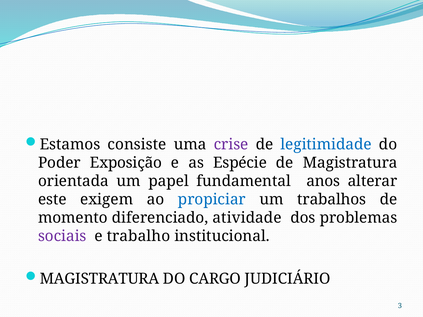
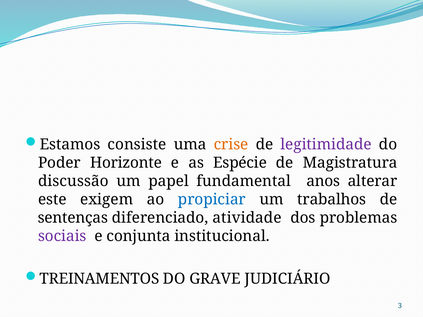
crise colour: purple -> orange (231, 145)
legitimidade colour: blue -> purple (326, 145)
Exposição: Exposição -> Horizonte (126, 163)
orientada: orientada -> discussão (73, 181)
momento: momento -> sentenças (73, 218)
trabalho: trabalho -> conjunta (139, 236)
MAGISTRATURA: MAGISTRATURA -> TREINAMENTOS (99, 279)
CARGO: CARGO -> GRAVE (215, 279)
